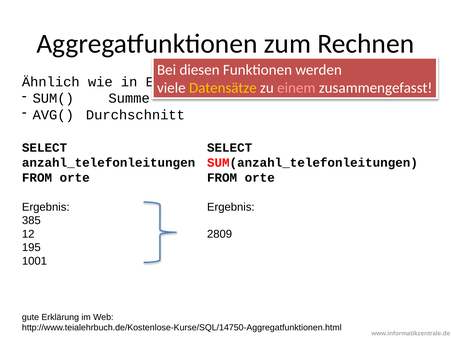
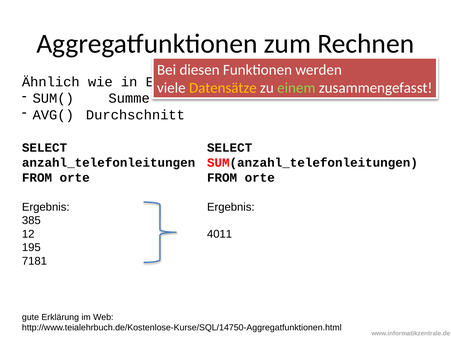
einem colour: pink -> light green (296, 88)
2809: 2809 -> 4011 (220, 234)
1001: 1001 -> 7181 (34, 261)
